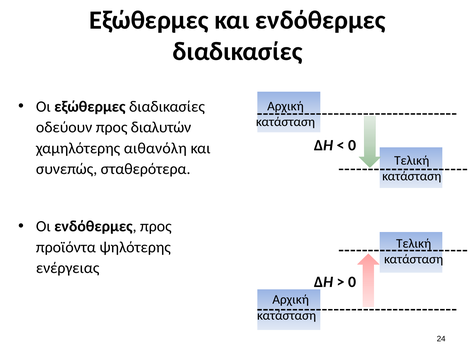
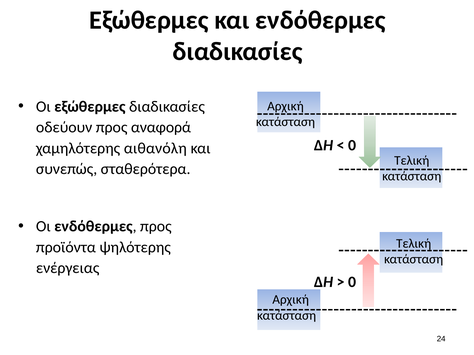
διαλυτών: διαλυτών -> αναφορά (161, 128)
